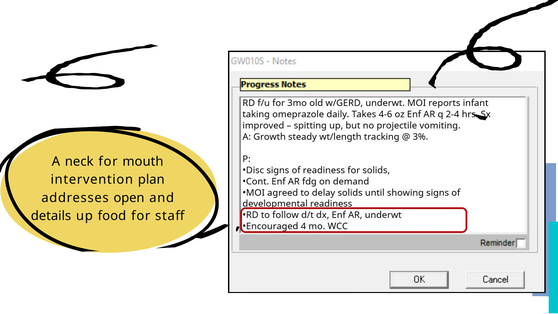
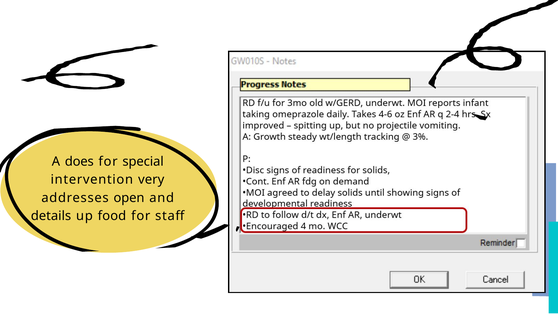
neck: neck -> does (79, 161)
mouth: mouth -> special (143, 161)
plan: plan -> very (151, 180)
